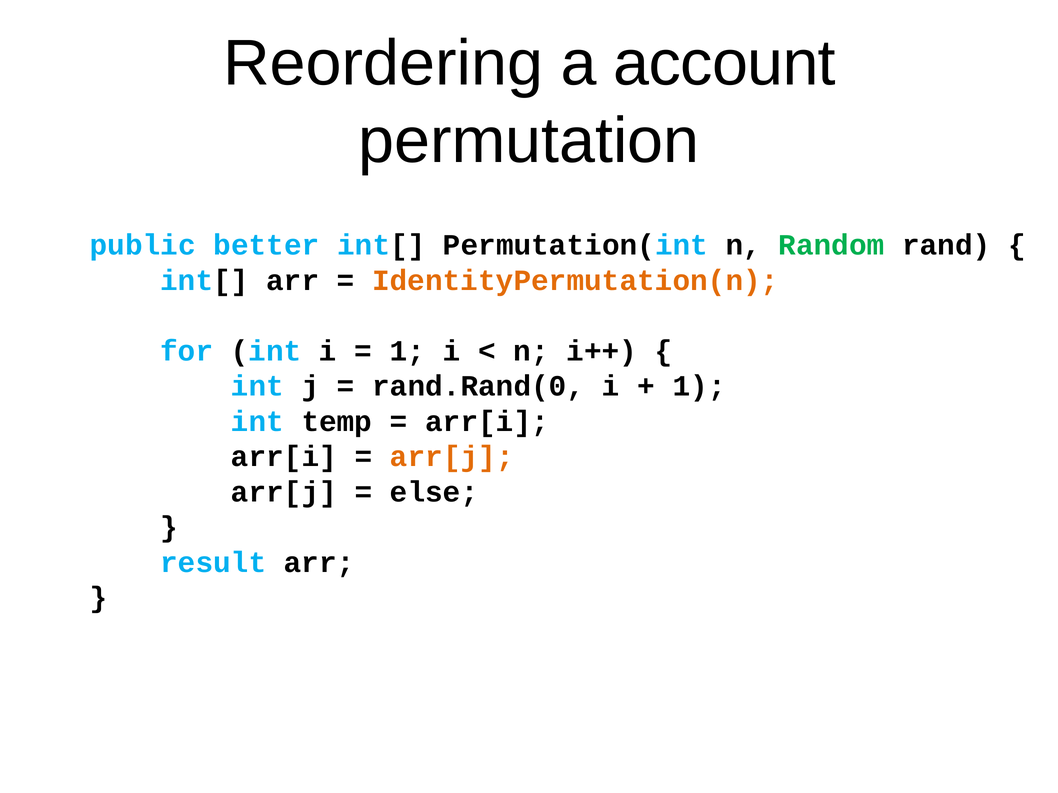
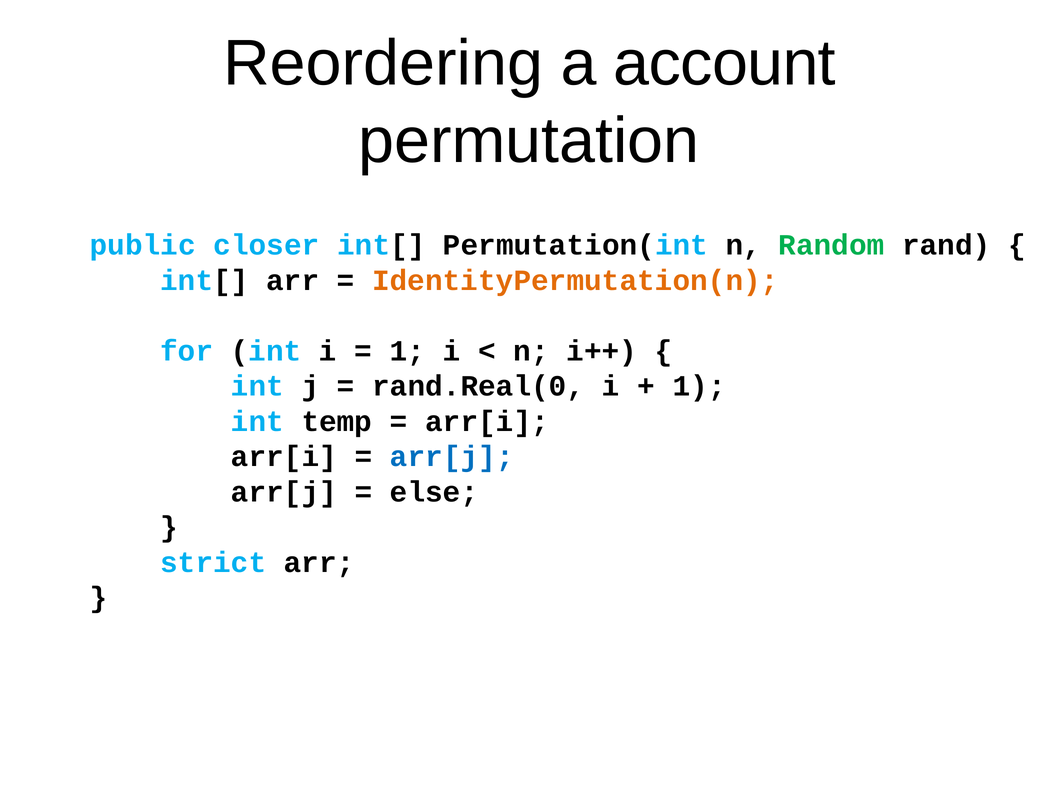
better: better -> closer (266, 245)
rand.Rand(0: rand.Rand(0 -> rand.Real(0 (478, 386)
arr[j colour: orange -> blue (452, 457)
result: result -> strict (213, 563)
